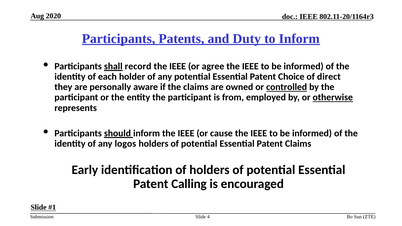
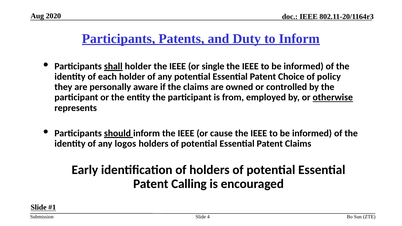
shall record: record -> holder (138, 66)
agree: agree -> single (213, 66)
direct: direct -> policy (329, 77)
controlled underline: present -> none (287, 87)
